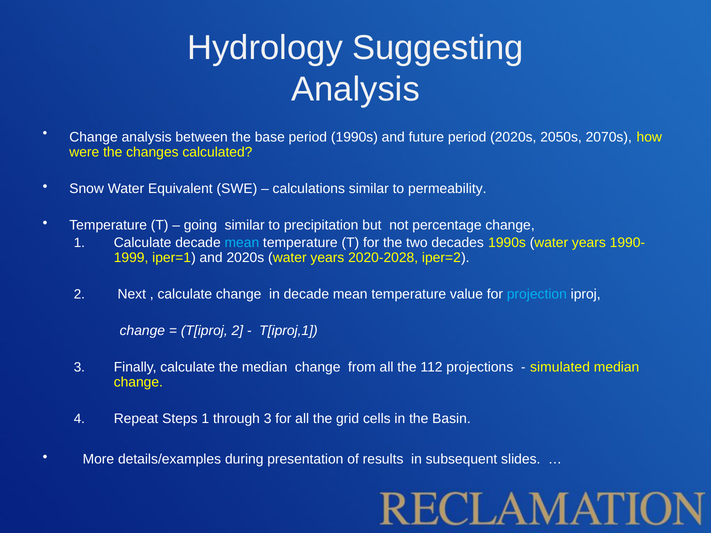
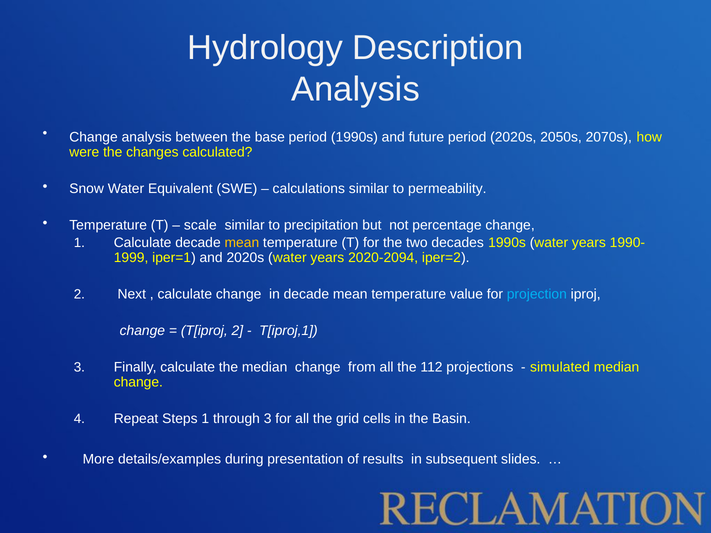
Suggesting: Suggesting -> Description (438, 48)
going: going -> scale (200, 225)
mean colour: light blue -> yellow (242, 243)
2020-2028: 2020-2028 -> 2020-2094 (383, 258)
